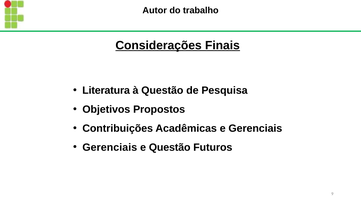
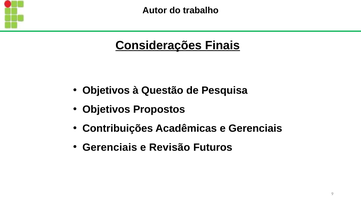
Literatura: Literatura -> Objetivos (106, 90)
e Questão: Questão -> Revisão (170, 147)
